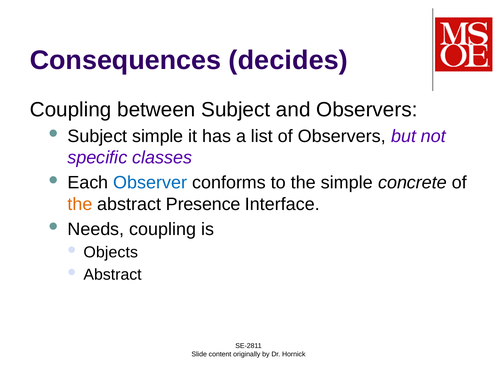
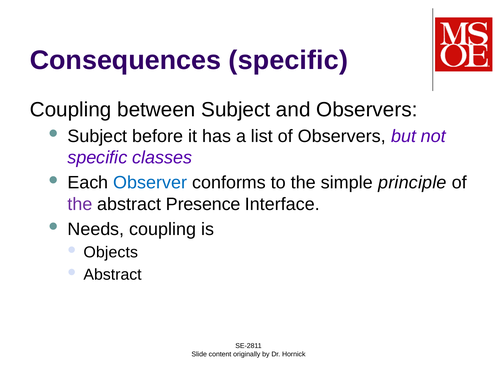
Consequences decides: decides -> specific (288, 60)
Subject simple: simple -> before (158, 136)
concrete: concrete -> principle (412, 183)
the colour: orange -> purple (80, 205)
